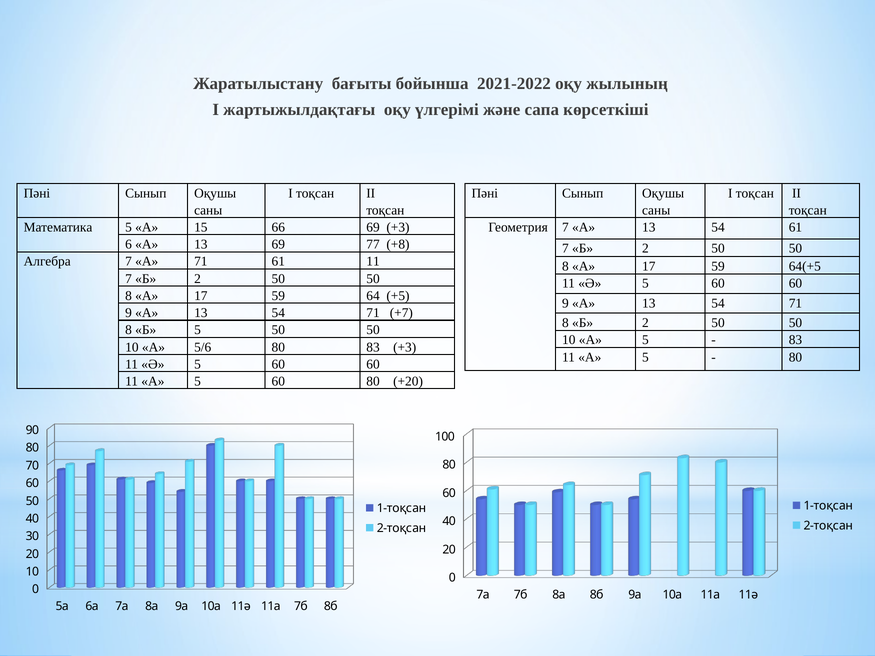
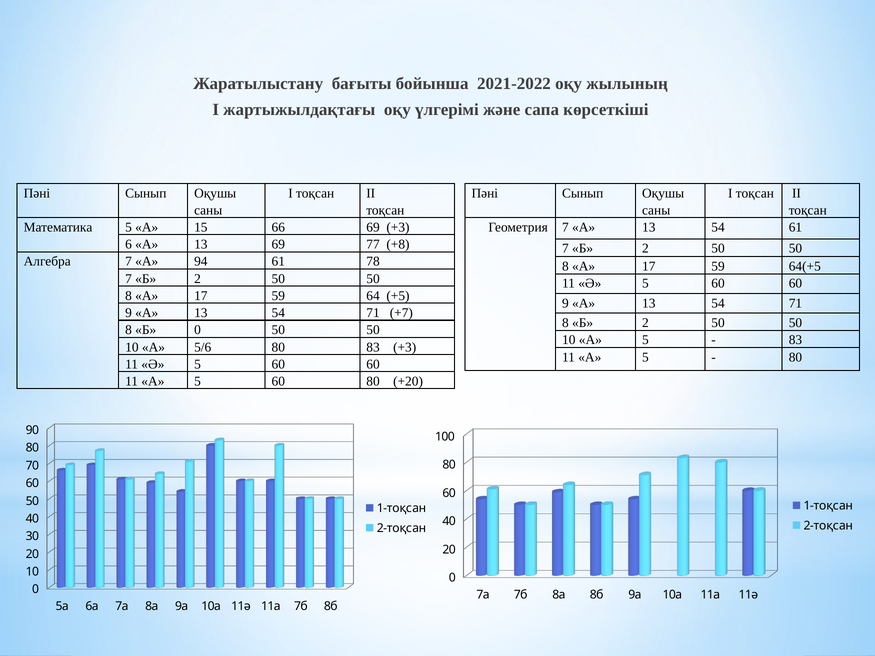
А 71: 71 -> 94 (201, 262)
61 11: 11 -> 78 (373, 262)
Б 5: 5 -> 0 (197, 330)
